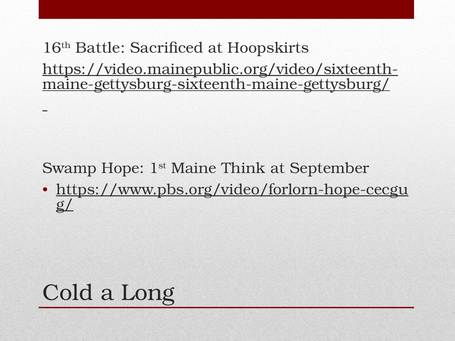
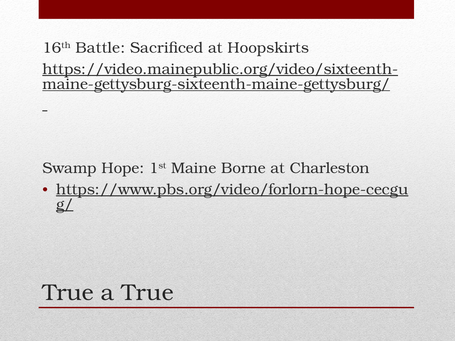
Think: Think -> Borne (243, 168)
September: September -> Charleston (330, 168)
Cold: Cold -> True (68, 293)
a Long: Long -> True (148, 293)
